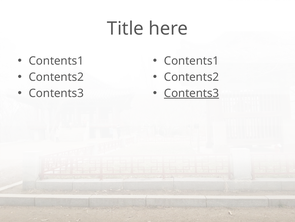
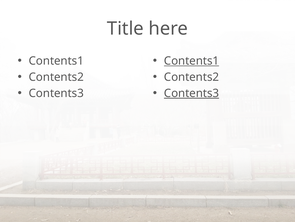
Contents1 underline: none -> present (192, 61)
